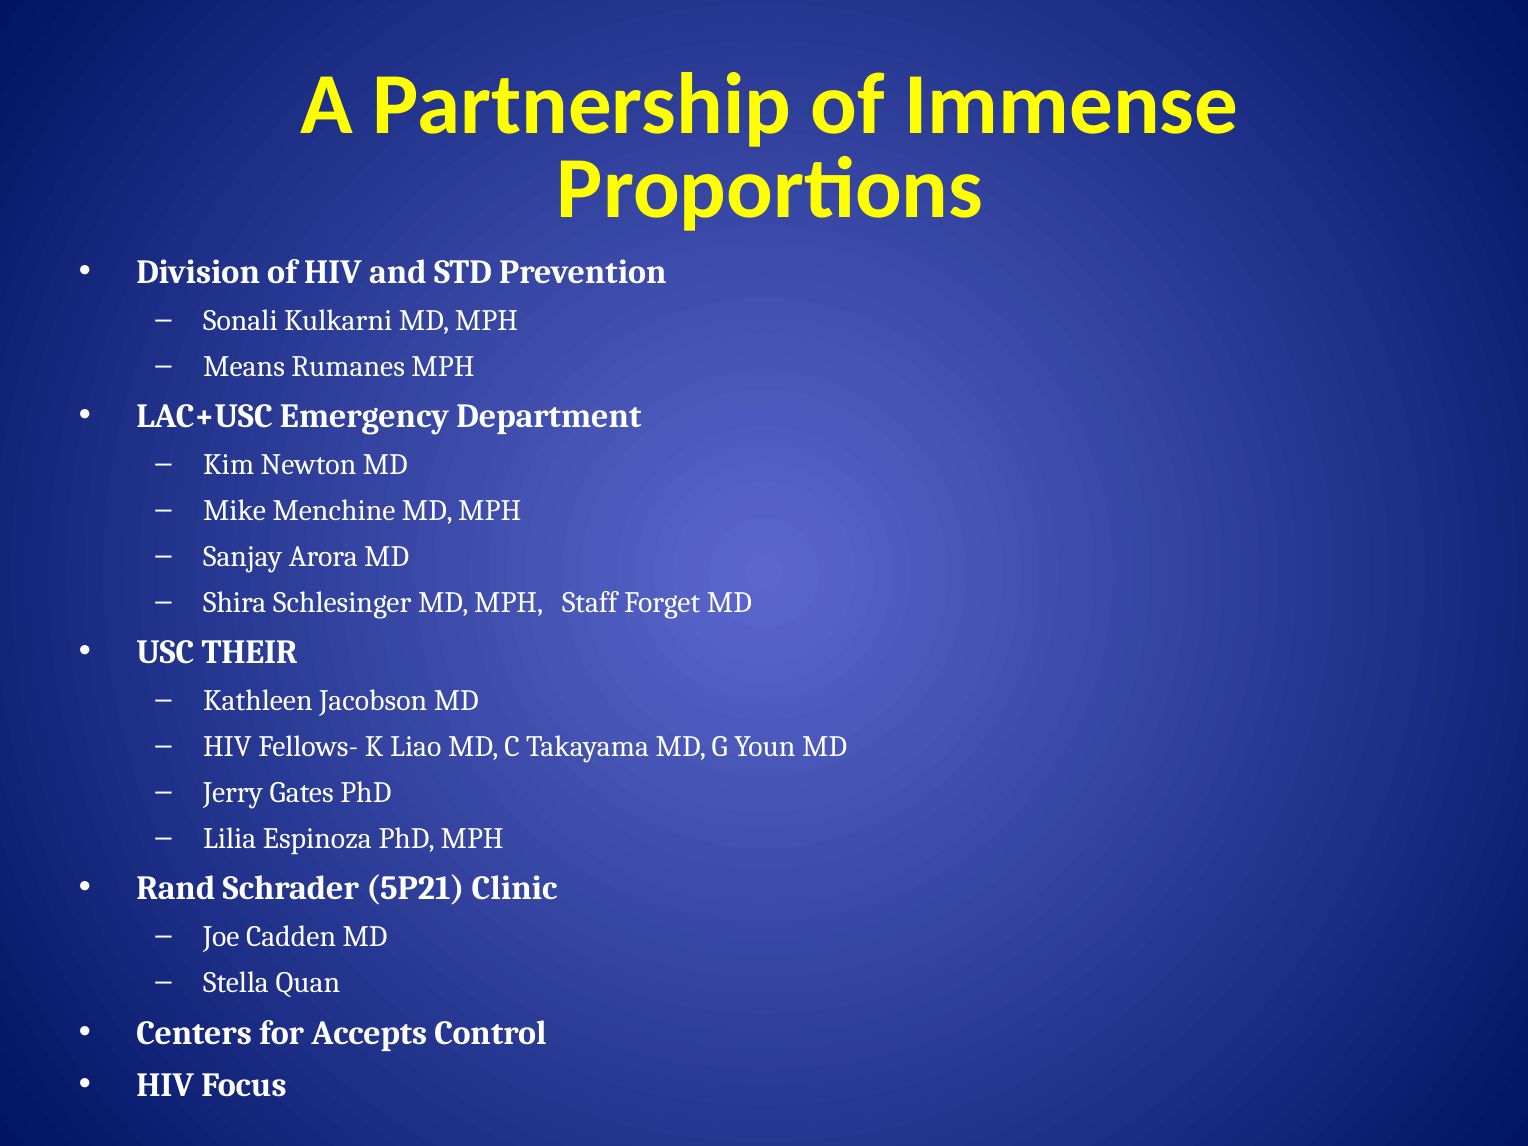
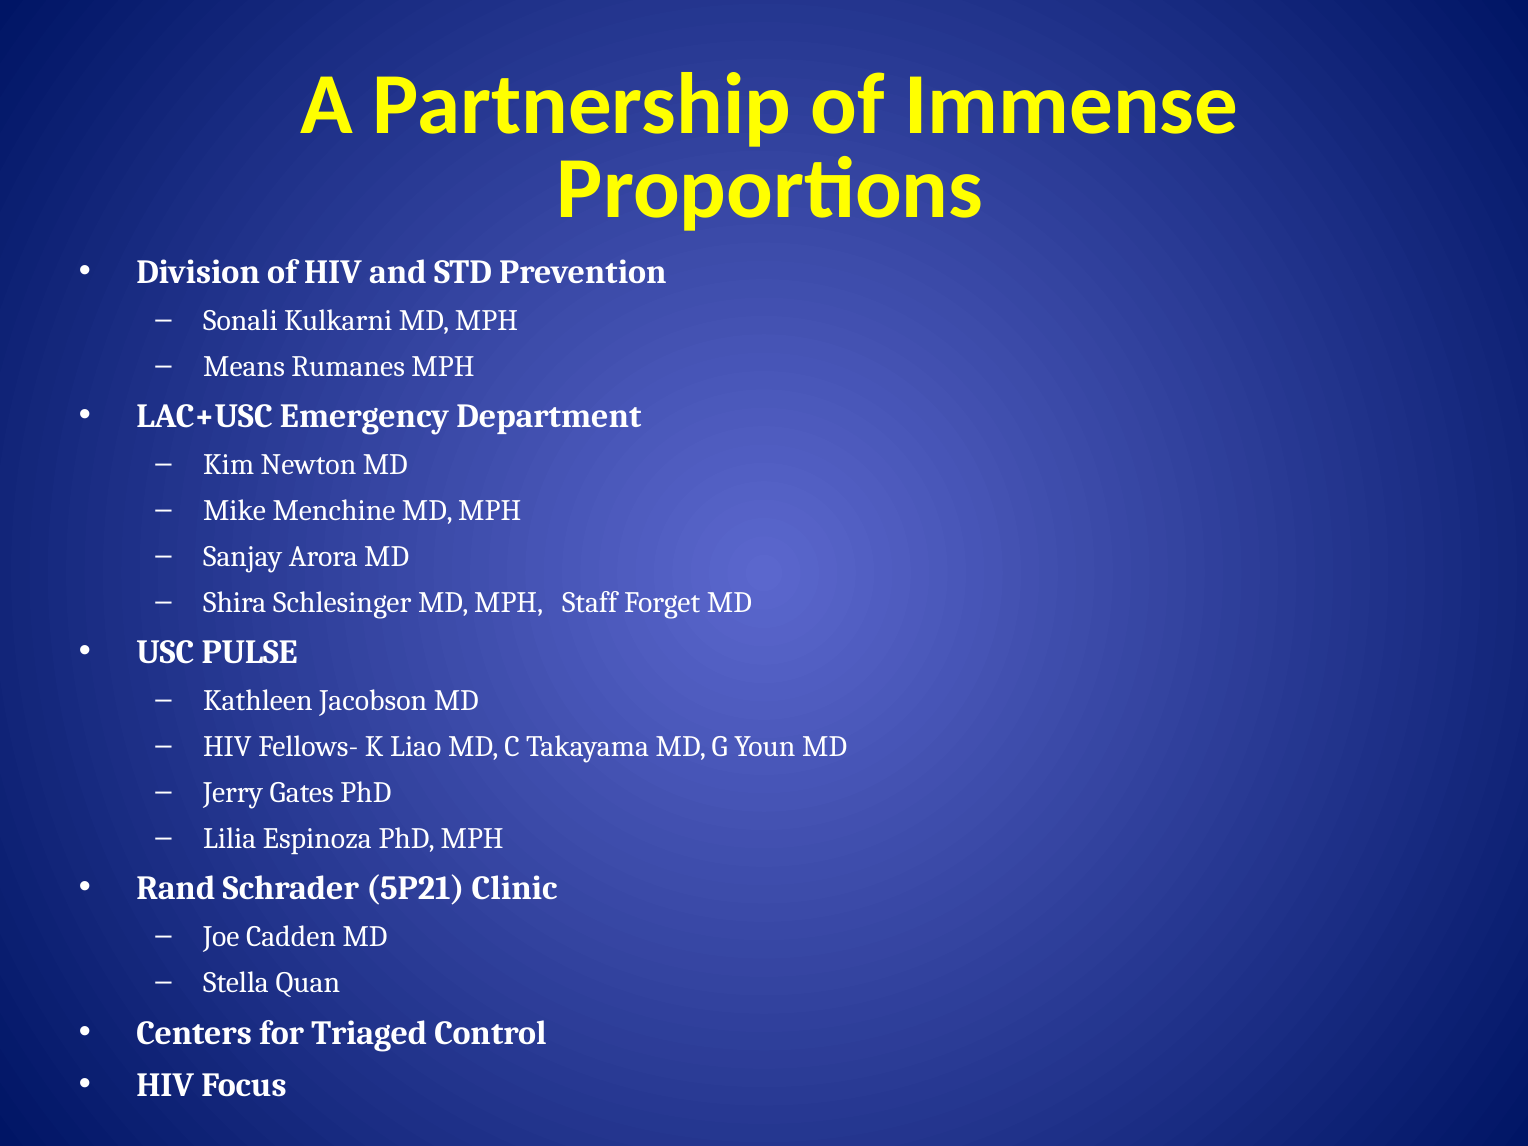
THEIR: THEIR -> PULSE (250, 653)
Accepts: Accepts -> Triaged (369, 1033)
